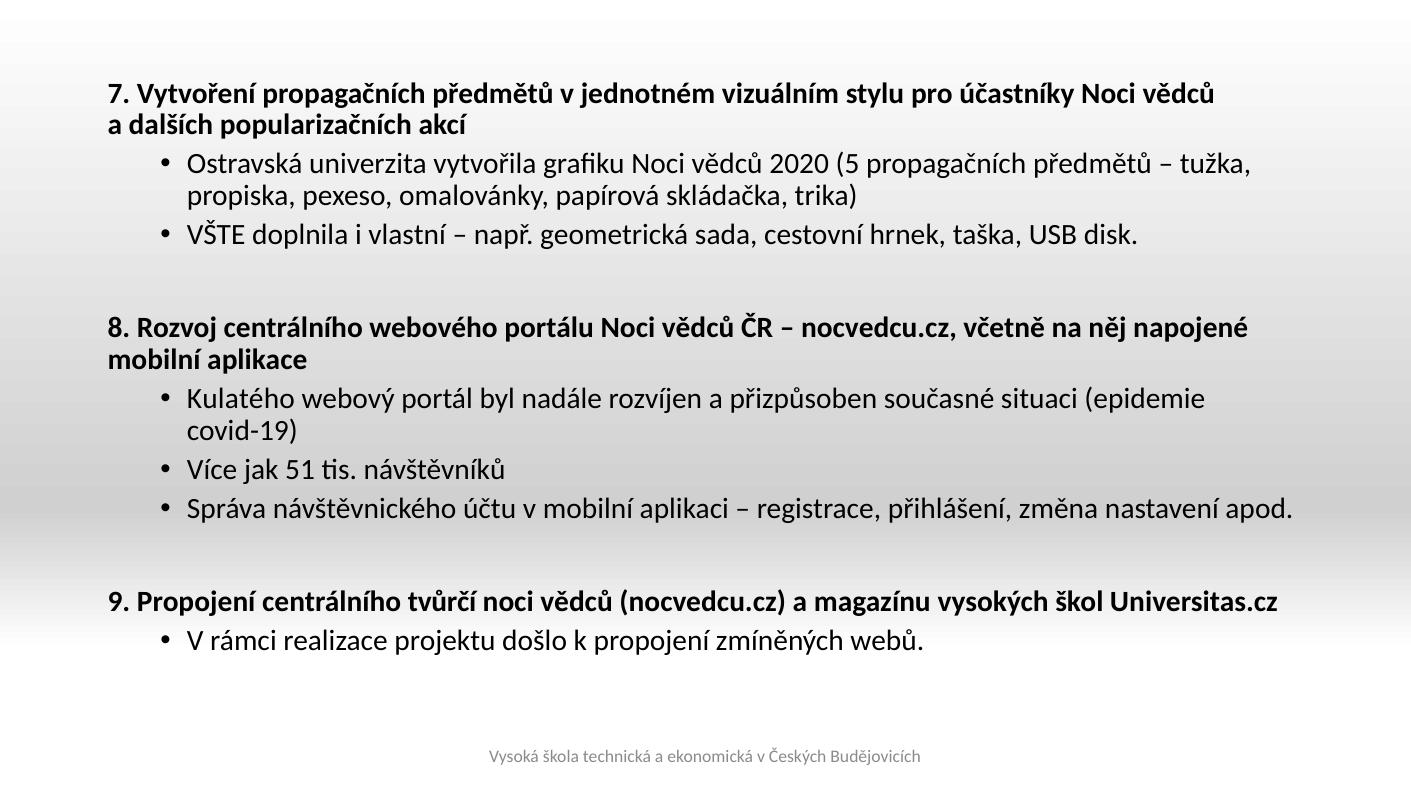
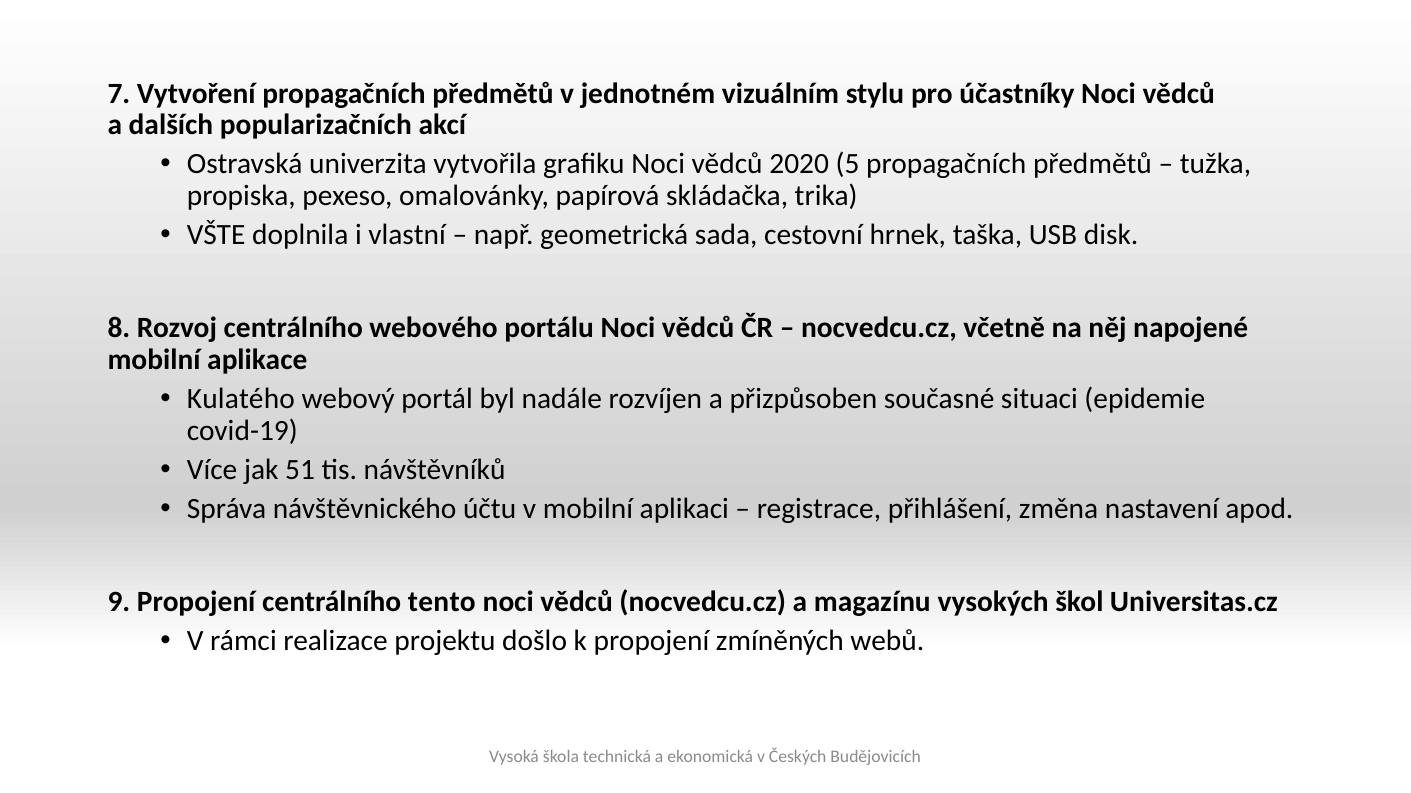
tvůrčí: tvůrčí -> tento (442, 602)
